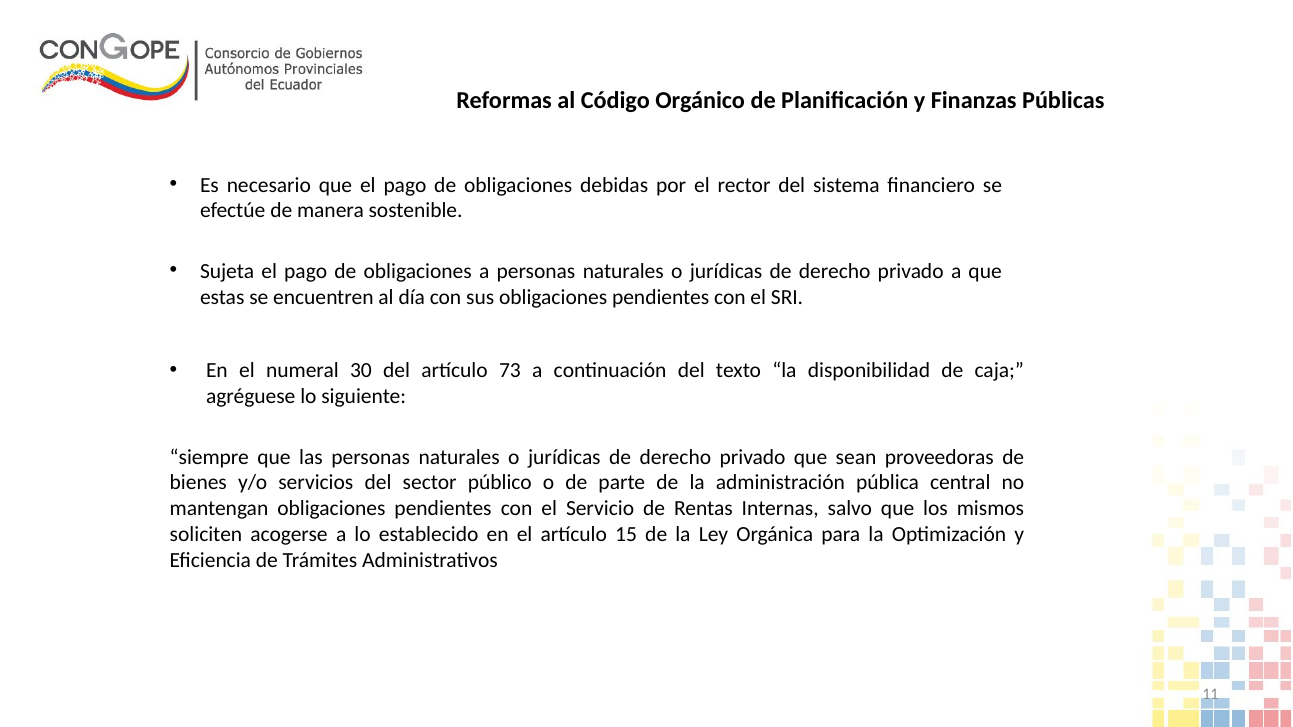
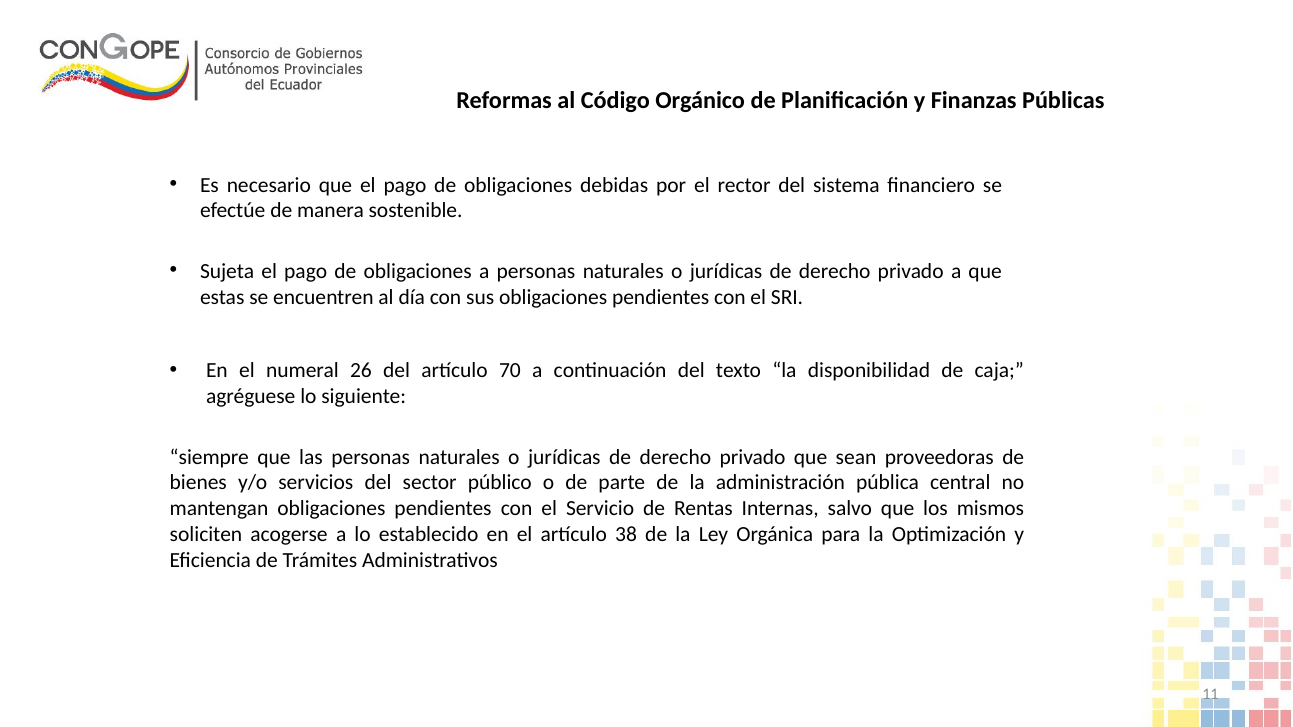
30: 30 -> 26 (361, 371)
73: 73 -> 70 (510, 371)
15: 15 -> 38 (626, 535)
